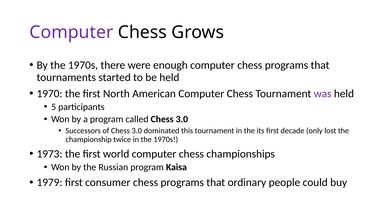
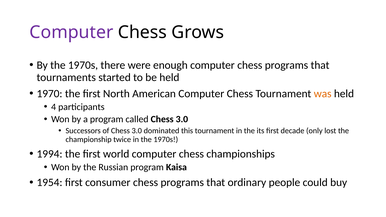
was colour: purple -> orange (323, 94)
5: 5 -> 4 (54, 107)
1973: 1973 -> 1994 (50, 154)
1979: 1979 -> 1954 (50, 183)
